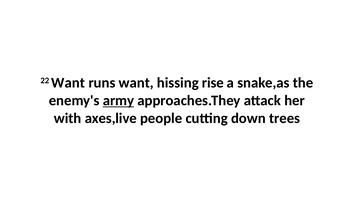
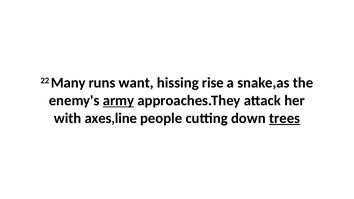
22 Want: Want -> Many (68, 83)
axes,live: axes,live -> axes,line (111, 118)
trees underline: none -> present (285, 118)
